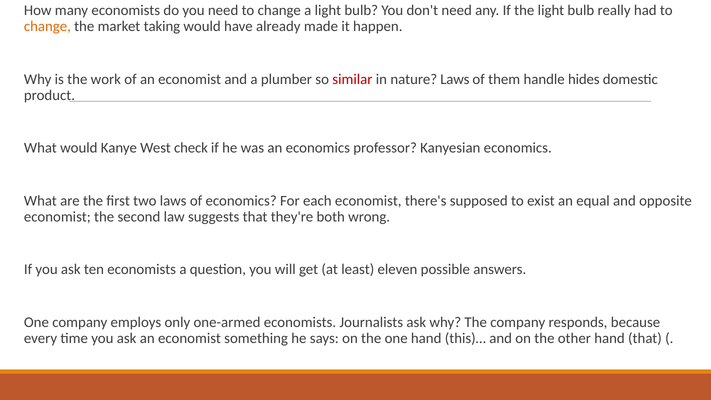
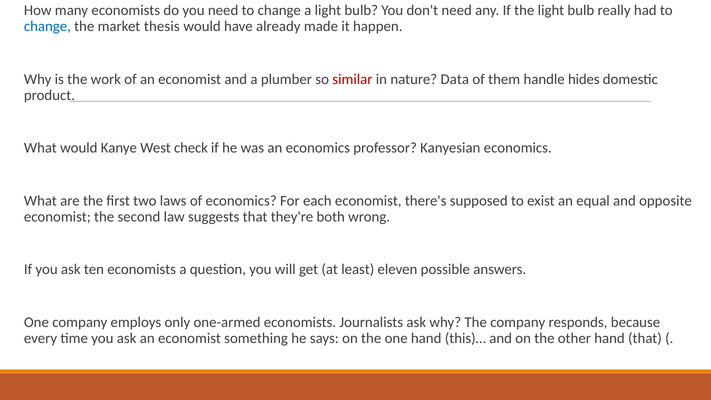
change colour: orange -> blue (47, 27)
taking: taking -> thesis (162, 27)
nature Laws: Laws -> Data (455, 79)
